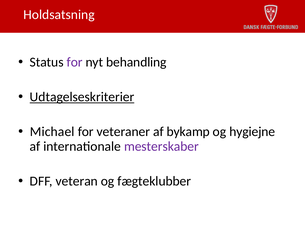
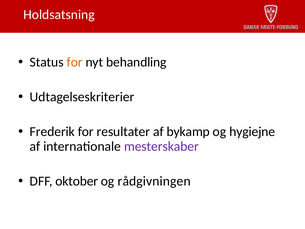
for colour: purple -> orange (75, 62)
Udtagelseskriterier underline: present -> none (82, 97)
Michael: Michael -> Frederik (52, 132)
veteraner: veteraner -> resultater (123, 132)
veteran: veteran -> oktober (77, 181)
fægteklubber: fægteklubber -> rådgivningen (154, 181)
